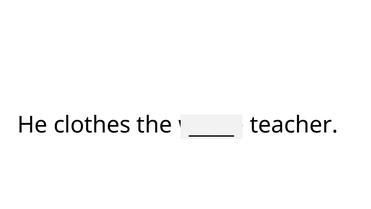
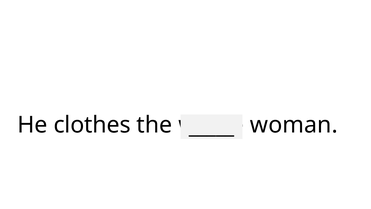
teacher: teacher -> woman (294, 125)
